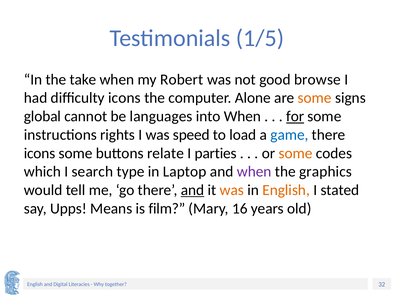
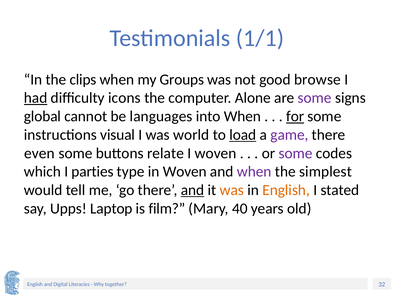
1/5: 1/5 -> 1/1 (260, 38)
take: take -> clips (83, 79)
Robert: Robert -> Groups (182, 79)
had underline: none -> present (36, 98)
some colour: orange -> purple (315, 98)
rights: rights -> visual (118, 135)
speed: speed -> world (191, 135)
load underline: none -> present (243, 135)
game colour: blue -> purple (289, 135)
icons: icons -> even (39, 153)
I parties: parties -> woven (216, 153)
some colour: orange -> purple (296, 153)
search: search -> parties (93, 171)
in Laptop: Laptop -> Woven (185, 171)
graphics: graphics -> simplest (326, 171)
Means: Means -> Laptop (111, 208)
16: 16 -> 40 (240, 208)
